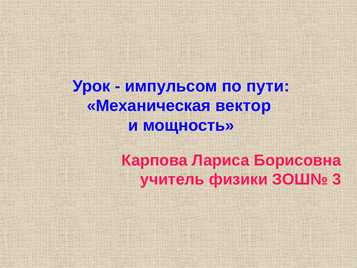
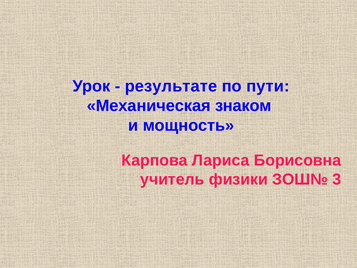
импульсом: импульсом -> результате (171, 86)
вектор: вектор -> знаком (243, 106)
